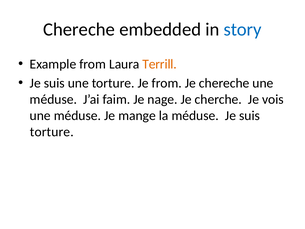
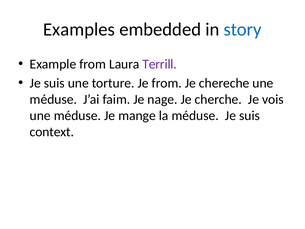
Chereche: Chereche -> Examples (79, 30)
Terrill colour: orange -> purple (160, 64)
torture: torture -> context (52, 132)
